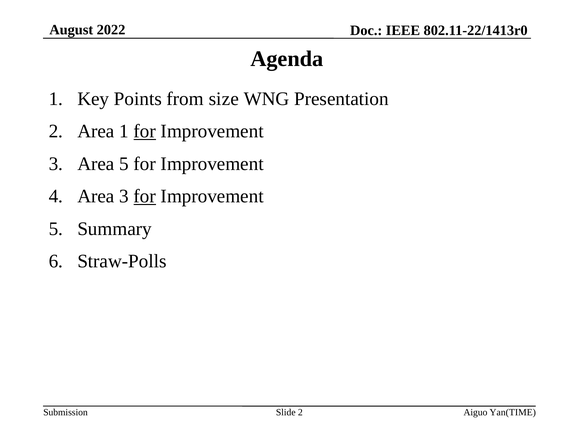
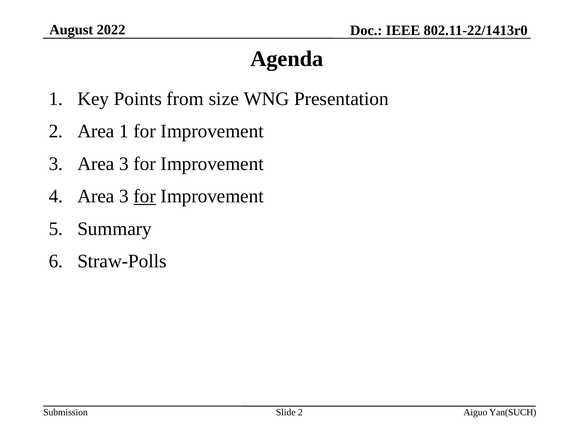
for underline: present -> none (145, 131)
3 Area 5: 5 -> 3 (124, 164)
Yan(TIME: Yan(TIME -> Yan(SUCH (513, 413)
